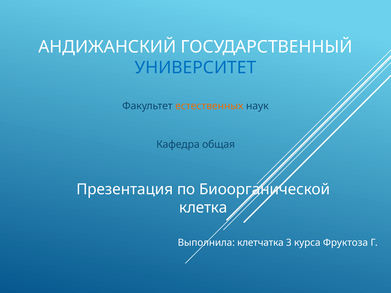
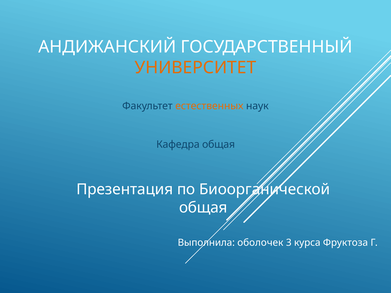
УНИВЕРСИТЕТ colour: blue -> orange (195, 68)
клетка: клетка -> общая (203, 208)
клетчатка: клетчатка -> оболочек (260, 243)
